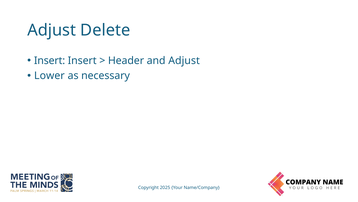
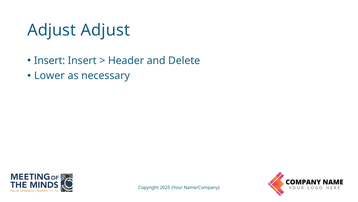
Adjust Delete: Delete -> Adjust (105, 30)
and Adjust: Adjust -> Delete (184, 61)
